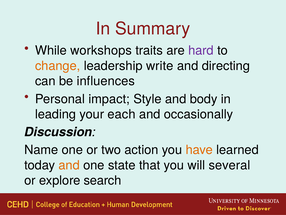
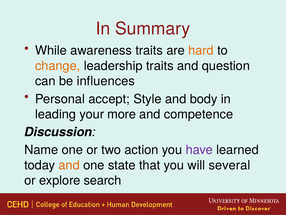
workshops: workshops -> awareness (101, 50)
hard colour: purple -> orange (201, 50)
leadership write: write -> traits (160, 66)
directing: directing -> question (226, 66)
impact: impact -> accept (109, 99)
each: each -> more (122, 114)
occasionally: occasionally -> competence (199, 114)
have colour: orange -> purple (199, 150)
